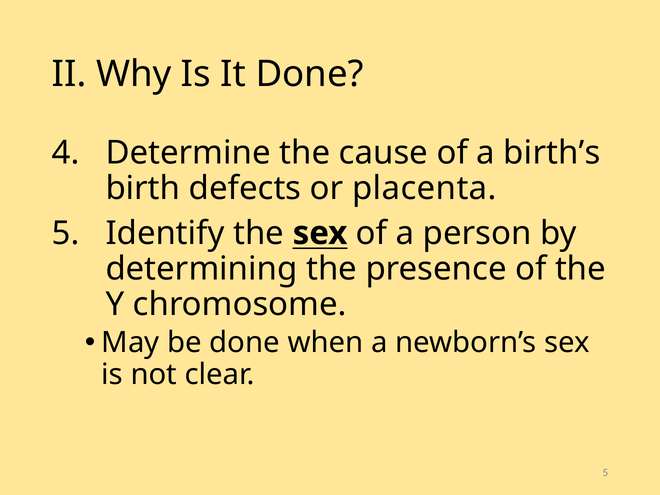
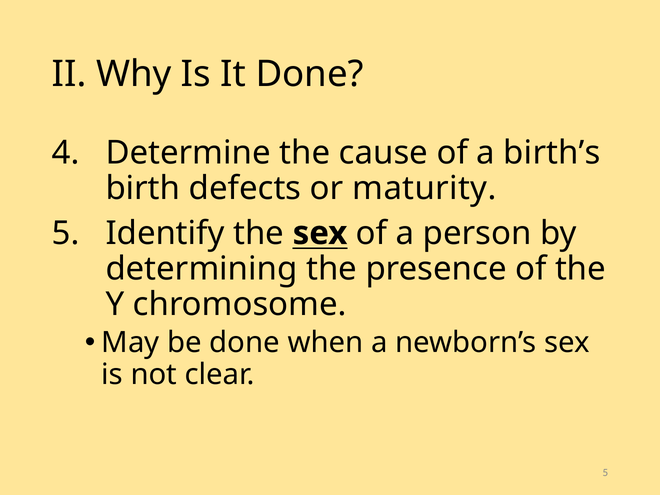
placenta: placenta -> maturity (424, 188)
